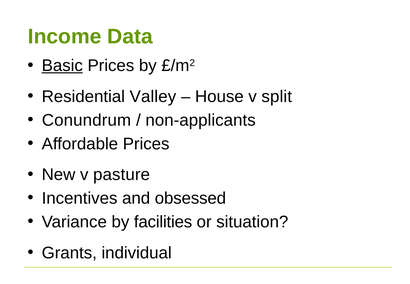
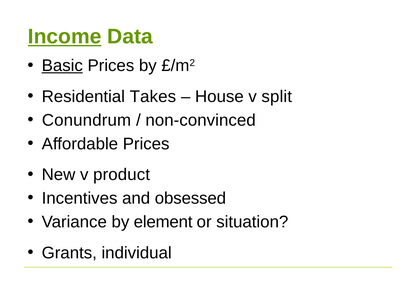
Income underline: none -> present (65, 36)
Valley: Valley -> Takes (153, 97)
non-applicants: non-applicants -> non-convinced (201, 120)
pasture: pasture -> product (122, 175)
facilities: facilities -> element (163, 222)
